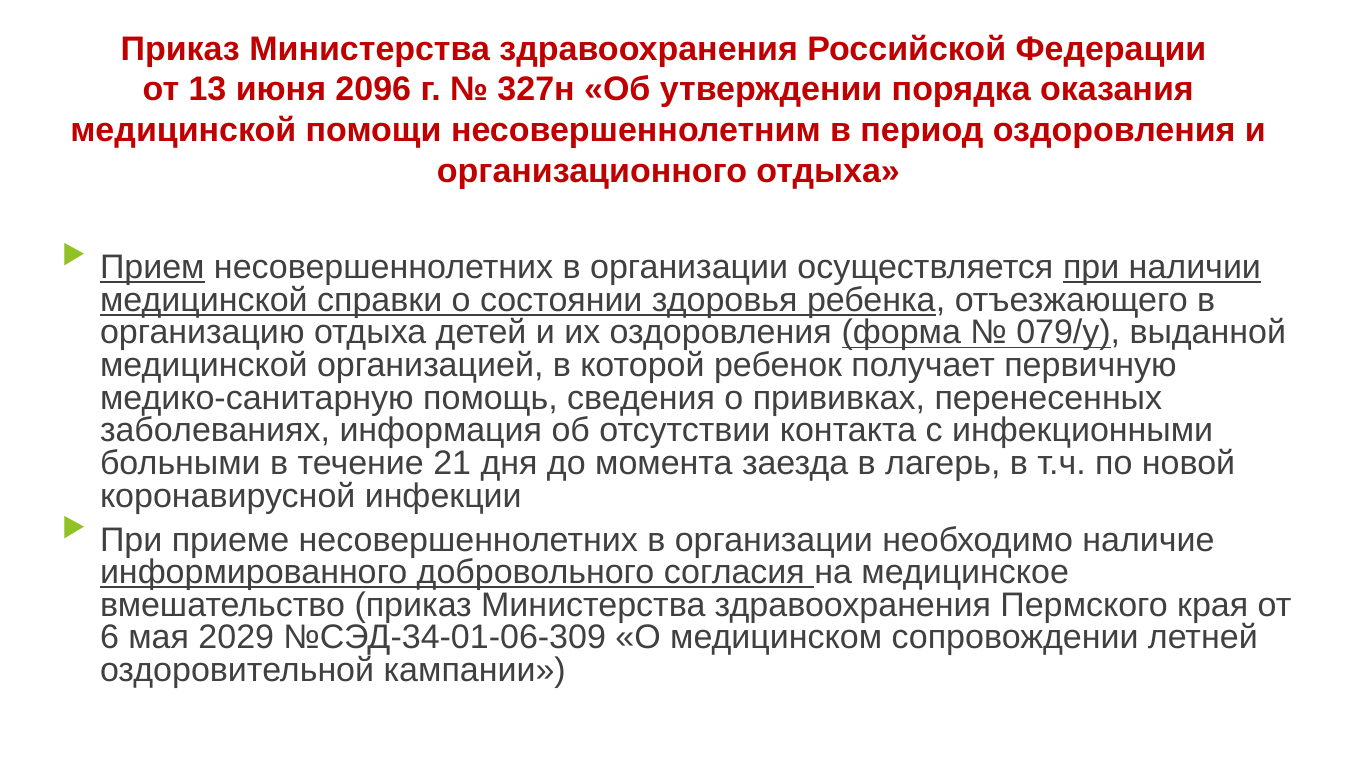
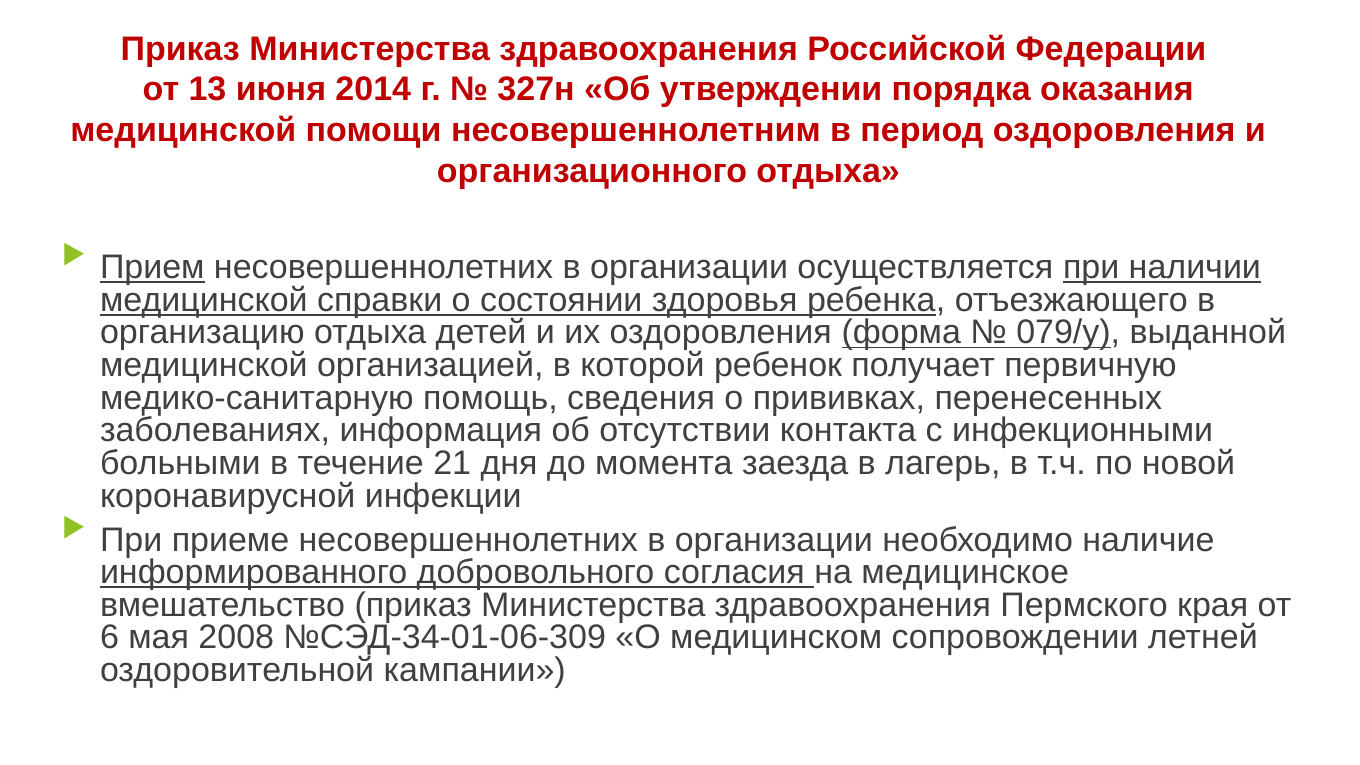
2096: 2096 -> 2014 (373, 90)
2029: 2029 -> 2008 (236, 638)
